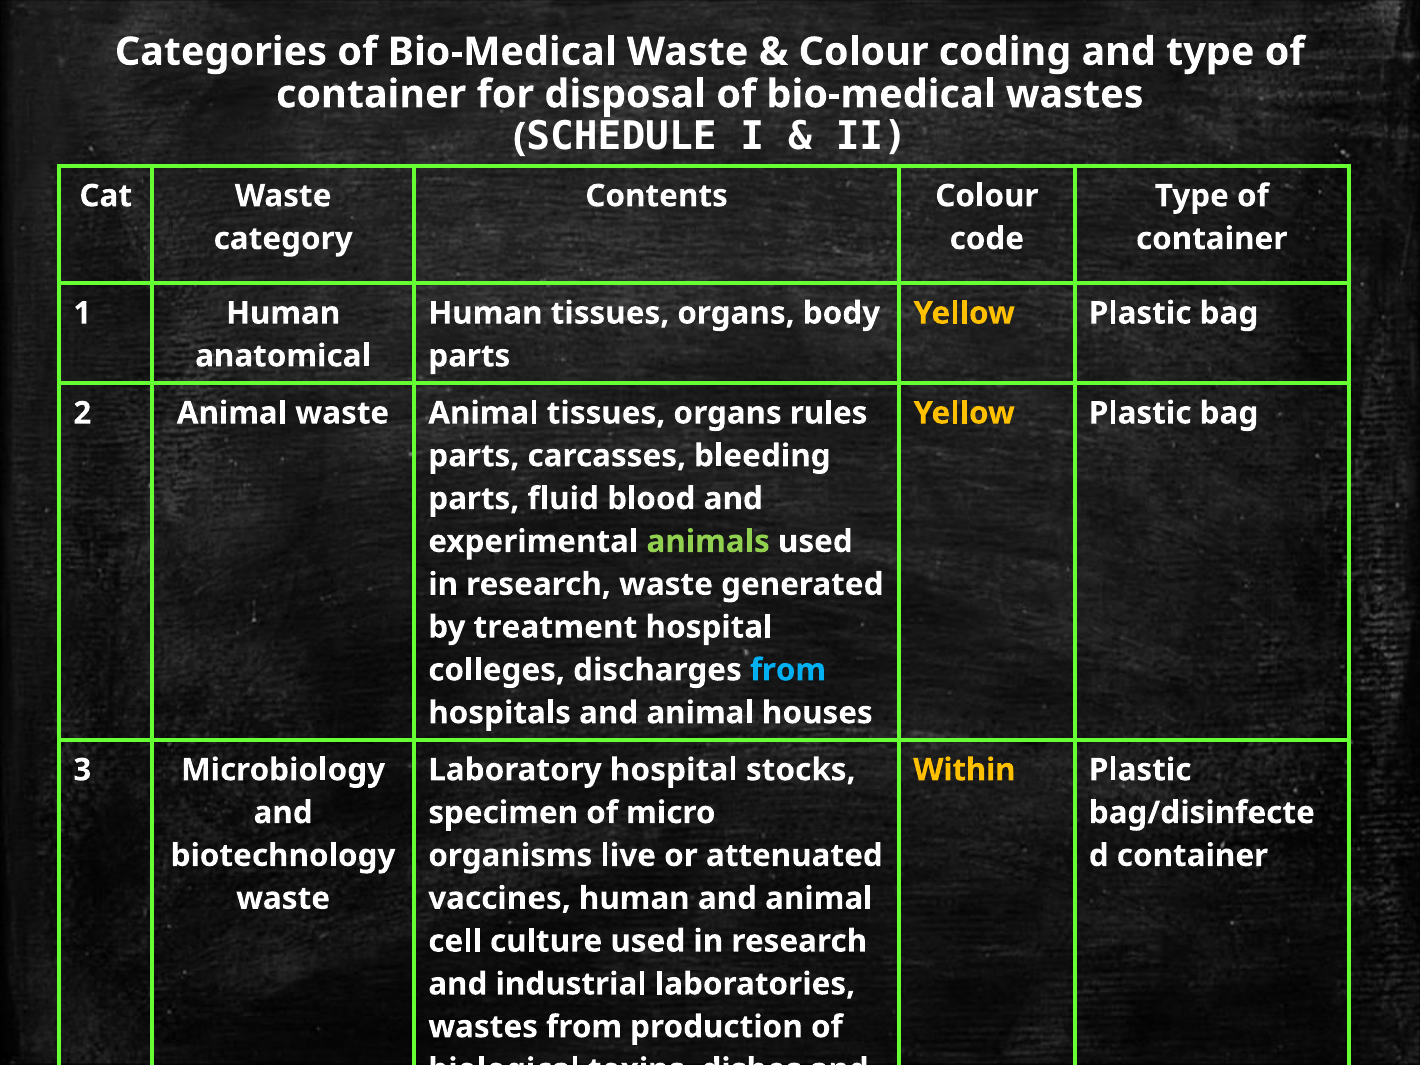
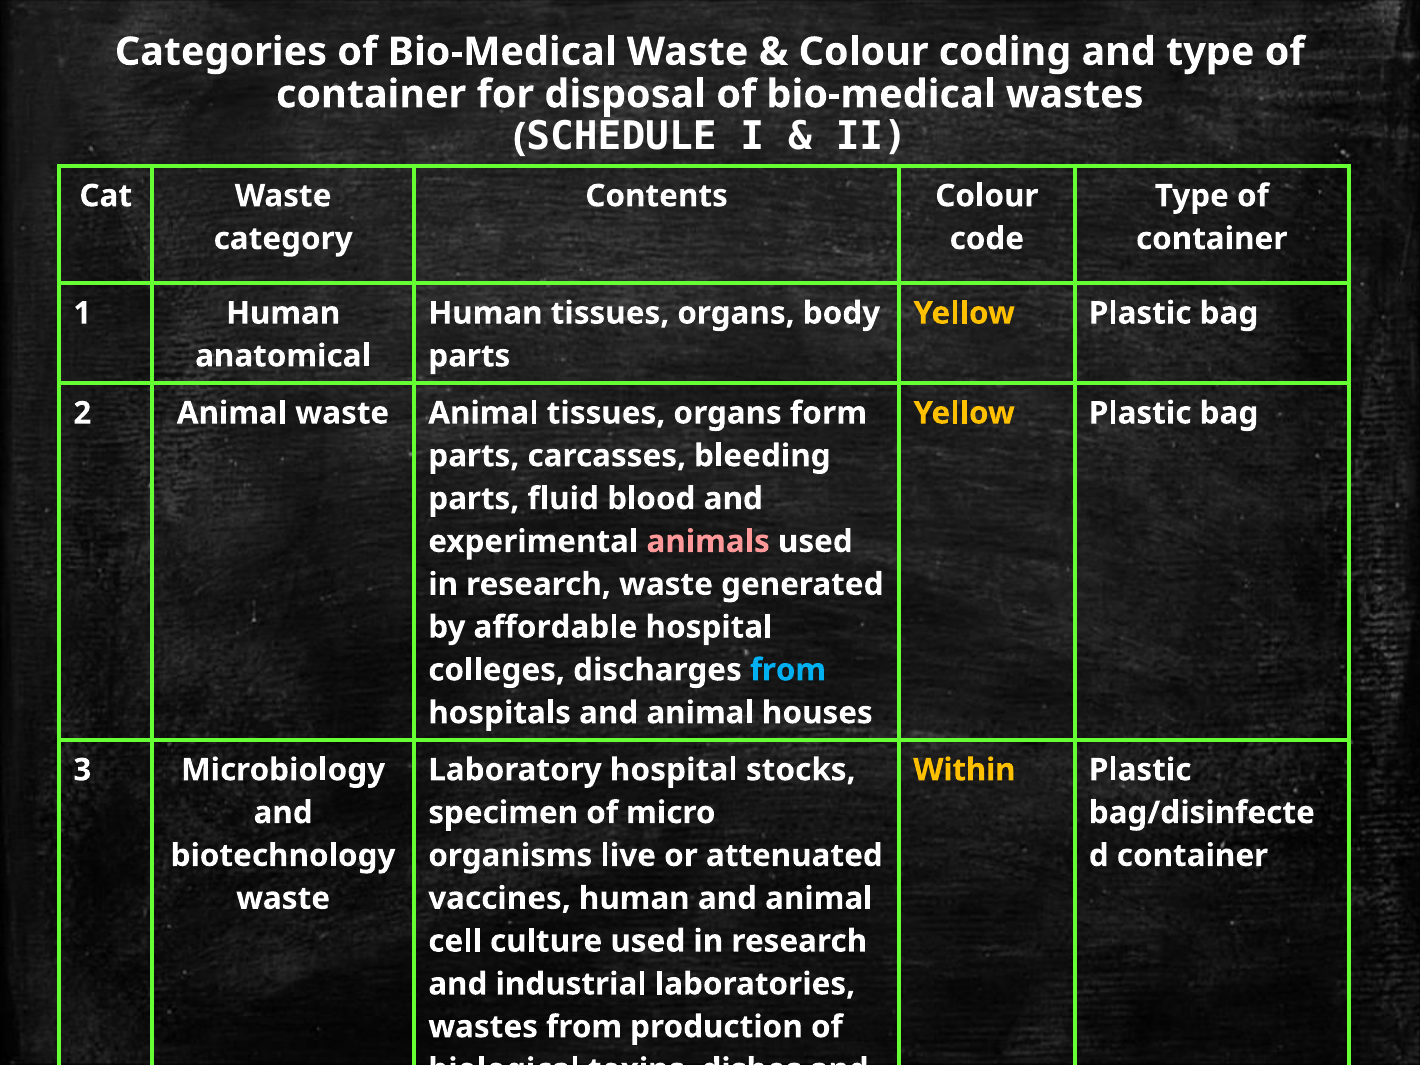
rules: rules -> form (828, 413)
animals colour: light green -> pink (708, 542)
treatment: treatment -> affordable (555, 627)
